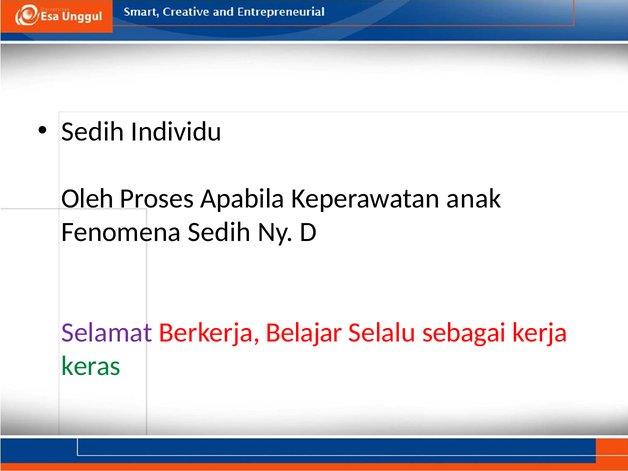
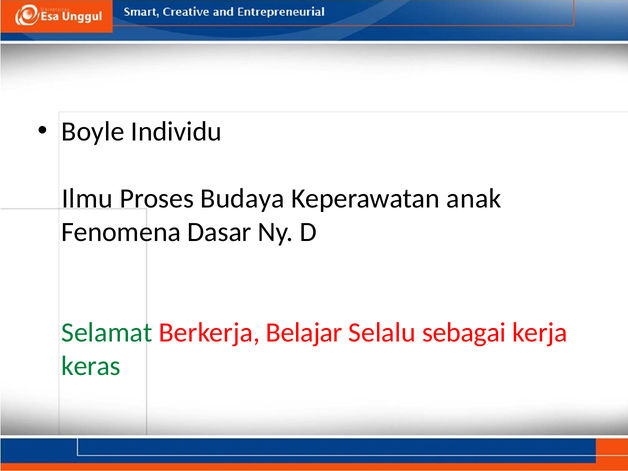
Sedih: Sedih -> Boyle (93, 132)
Oleh: Oleh -> Ilmu (87, 199)
Apabila: Apabila -> Budaya (242, 199)
Fenomena Sedih: Sedih -> Dasar (219, 232)
Selamat colour: purple -> green (107, 333)
